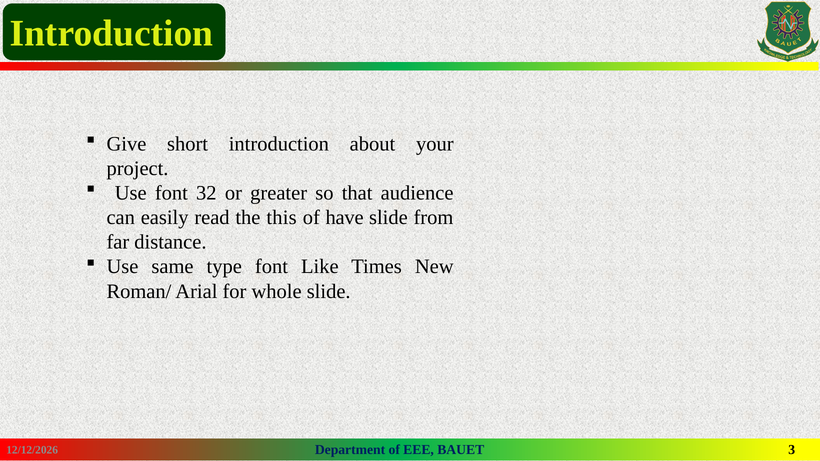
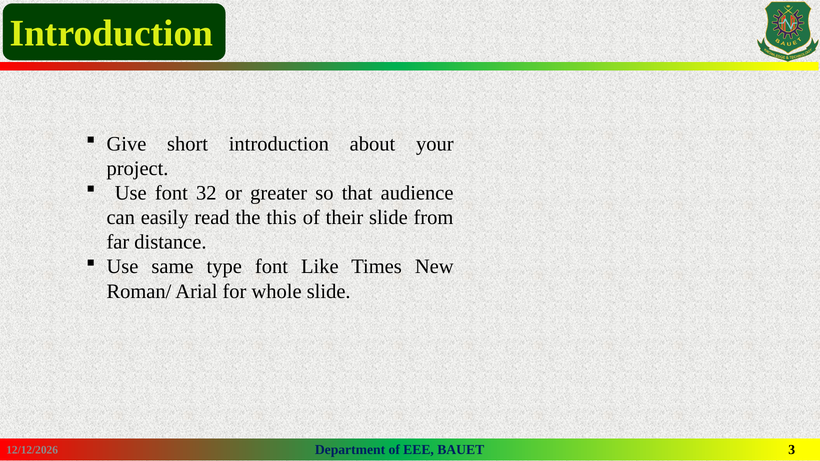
have: have -> their (344, 218)
